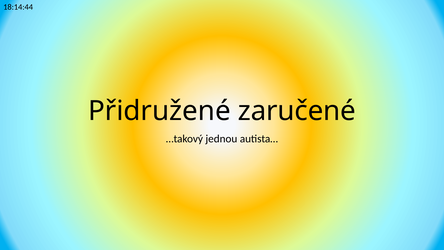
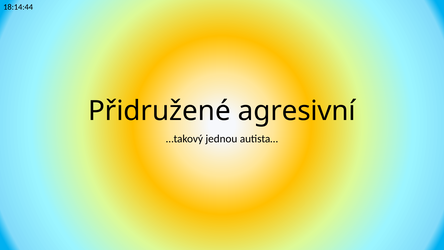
zaručené: zaručené -> agresivní (297, 111)
